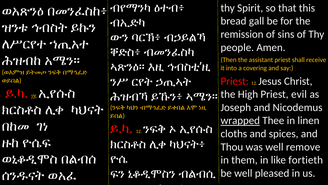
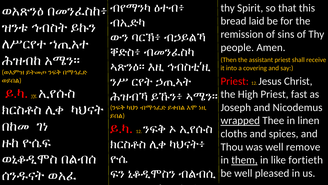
gall: gall -> laid (257, 21)
evil: evil -> fast (299, 94)
them underline: none -> present (244, 160)
